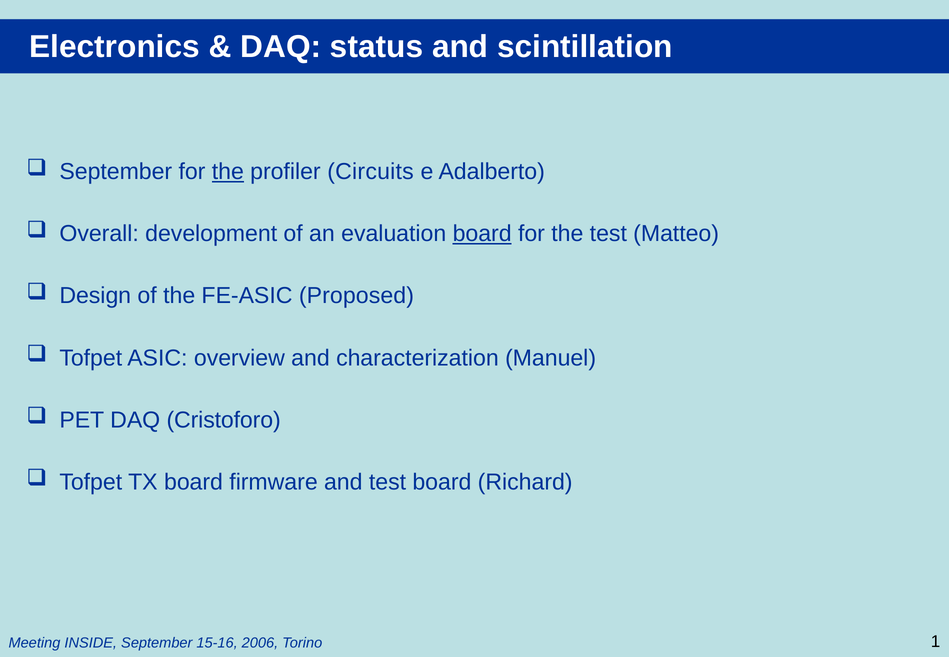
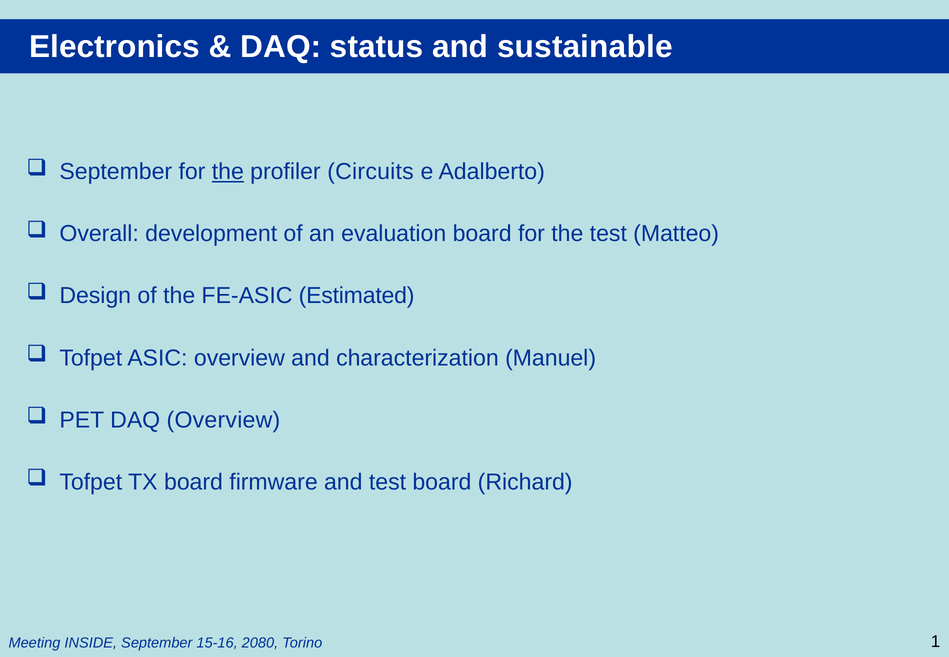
scintillation: scintillation -> sustainable (585, 47)
board underline: present -> none (482, 234)
Proposed: Proposed -> Estimated (357, 296)
DAQ Cristoforo: Cristoforo -> Overview (223, 420)
2006: 2006 -> 2080 (260, 643)
